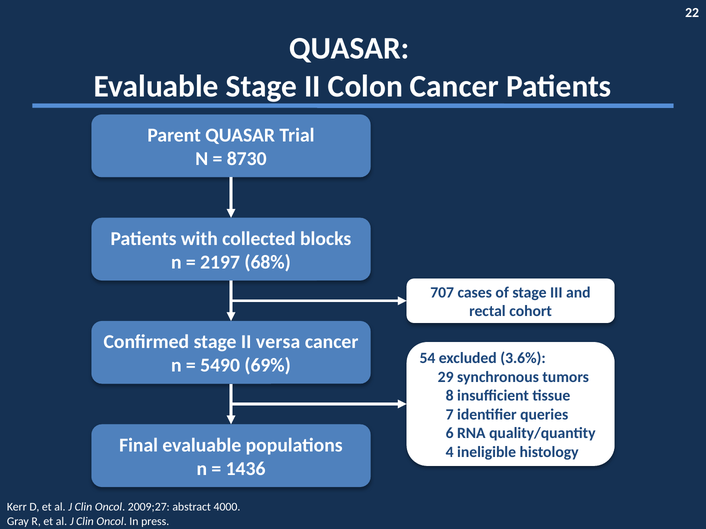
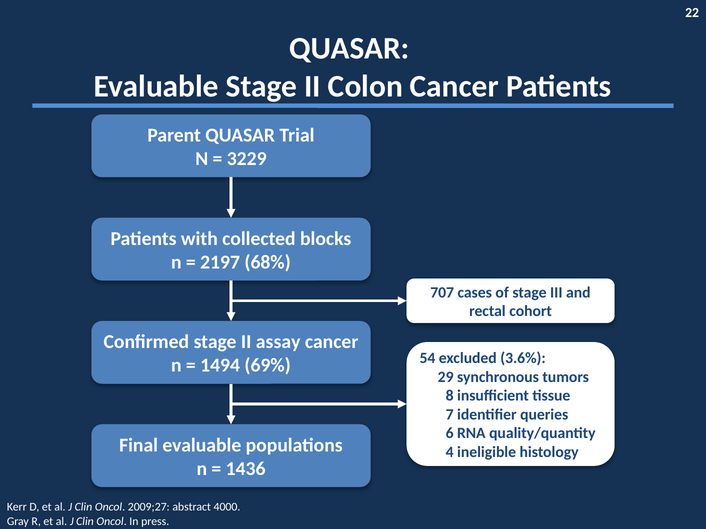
8730: 8730 -> 3229 (247, 159)
versa: versa -> assay (278, 342)
5490: 5490 -> 1494 (220, 366)
